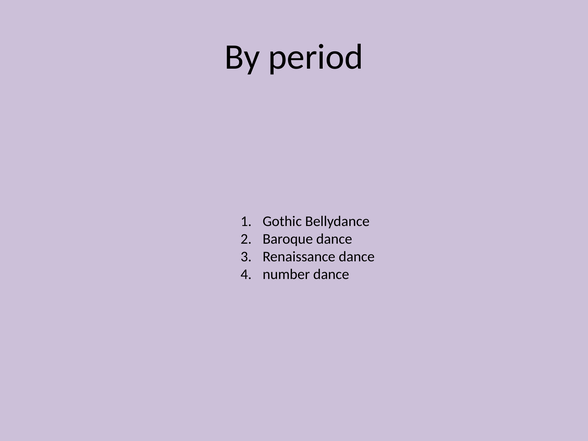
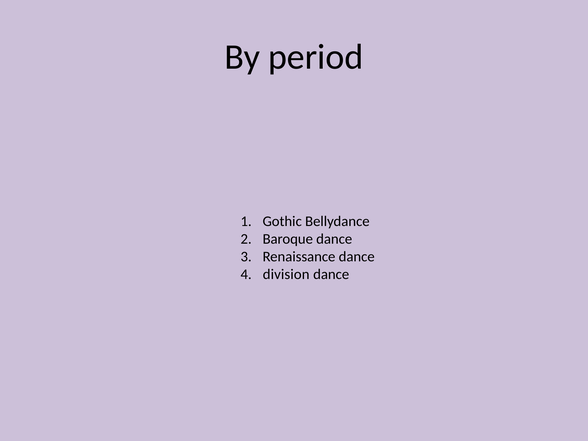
number: number -> division (286, 274)
